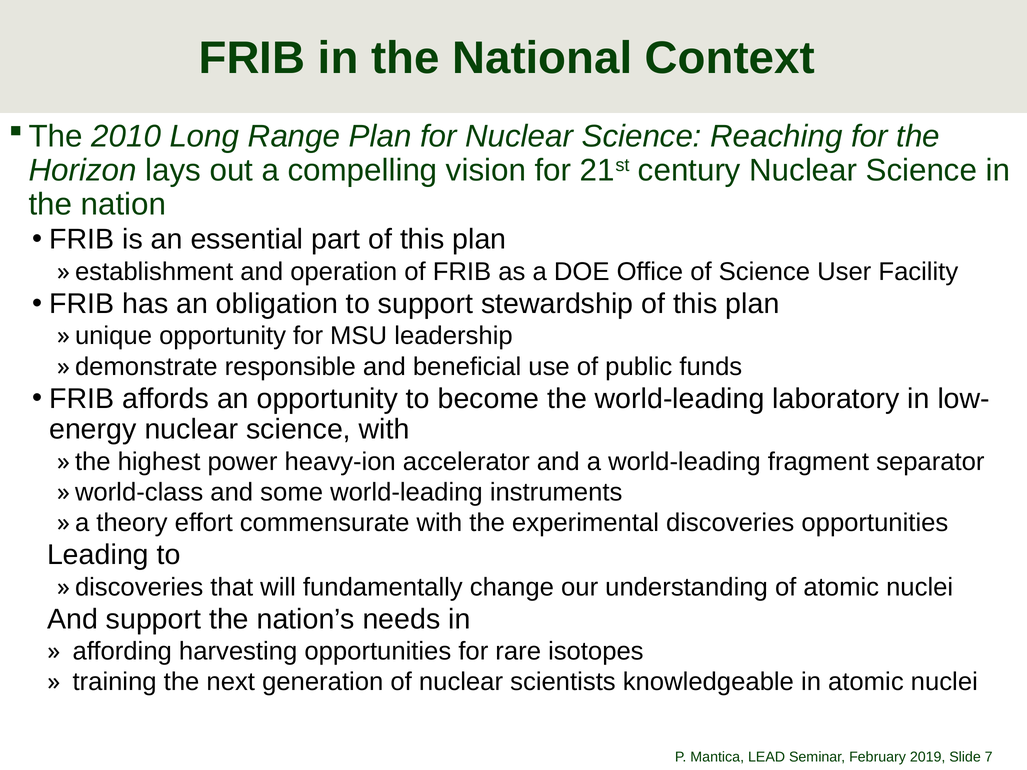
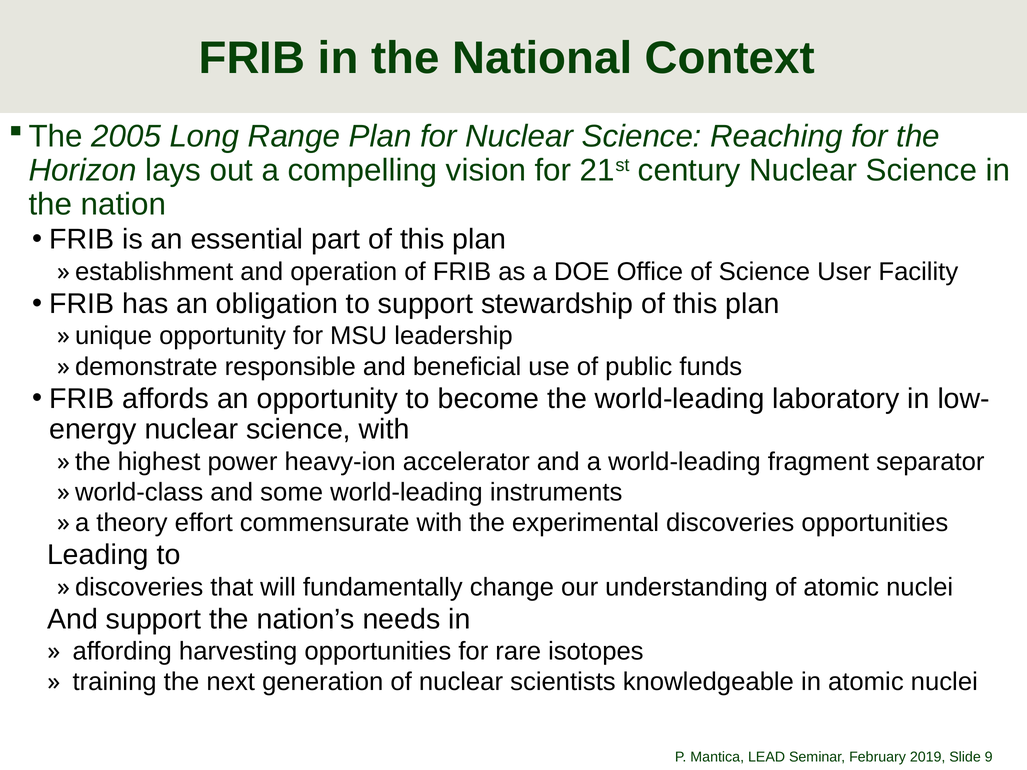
2010: 2010 -> 2005 (126, 137)
7: 7 -> 9 (989, 757)
